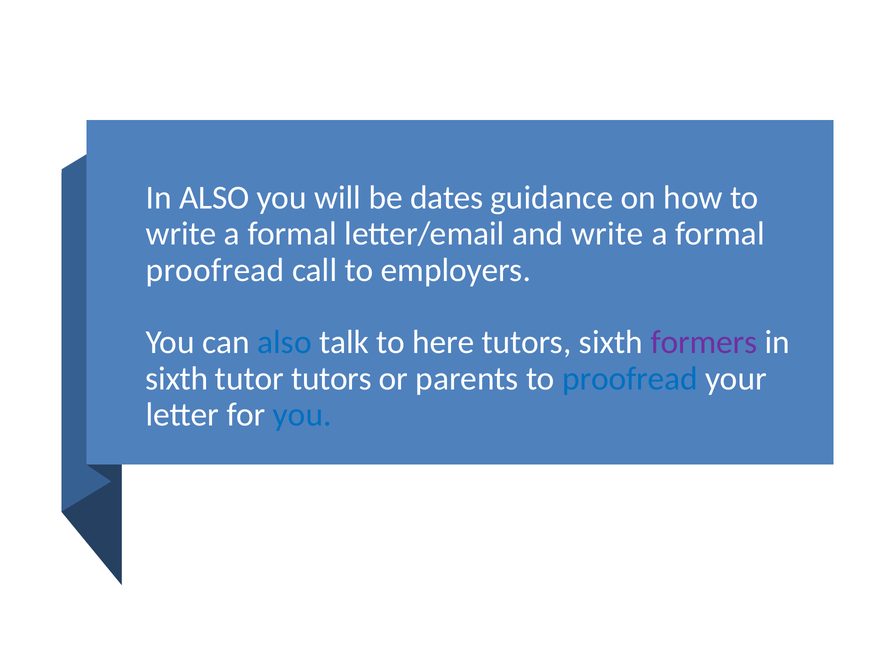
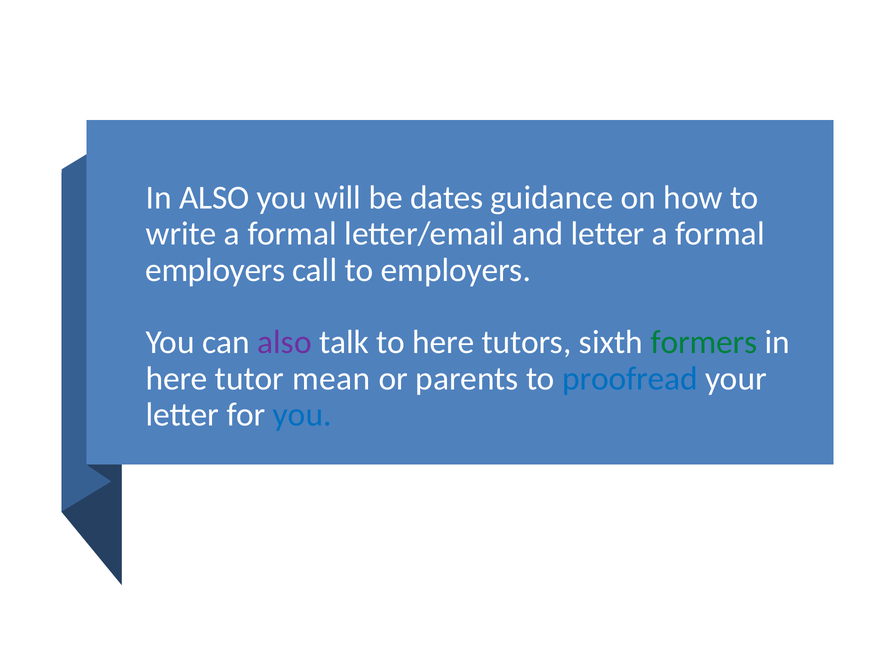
and write: write -> letter (608, 234)
proofread: proofread -> employers (215, 270)
also colour: blue -> purple (284, 342)
formers colour: purple -> green (704, 342)
sixth: sixth -> here (177, 379)
tutor tutors: tutors -> mean (331, 379)
